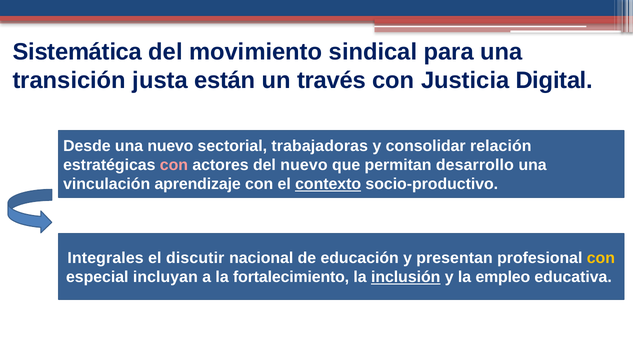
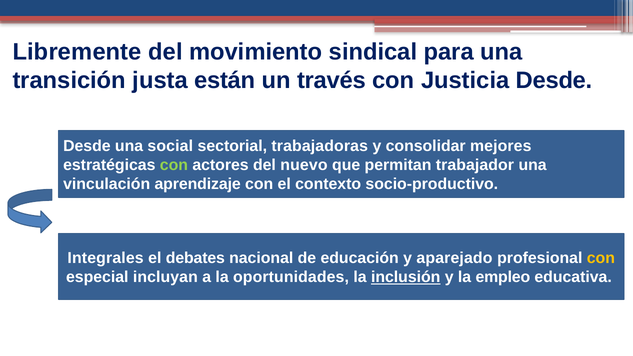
Sistemática: Sistemática -> Libremente (77, 52)
Justicia Digital: Digital -> Desde (554, 80)
una nuevo: nuevo -> social (170, 146)
relación: relación -> mejores (501, 146)
con colour: pink -> light green (174, 165)
desarrollo: desarrollo -> trabajador (475, 165)
contexto underline: present -> none (328, 184)
discutir: discutir -> debates (195, 258)
presentan: presentan -> aparejado (454, 258)
fortalecimiento: fortalecimiento -> oportunidades (291, 277)
